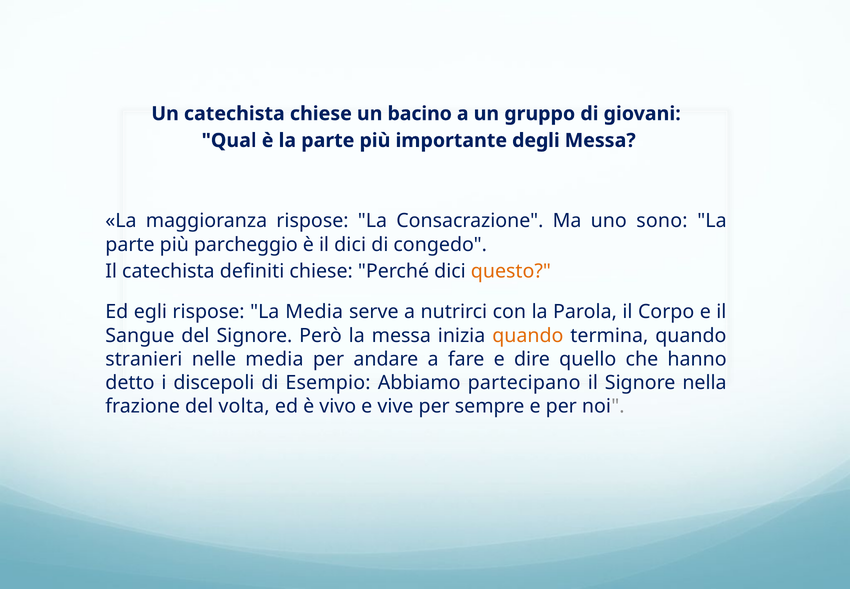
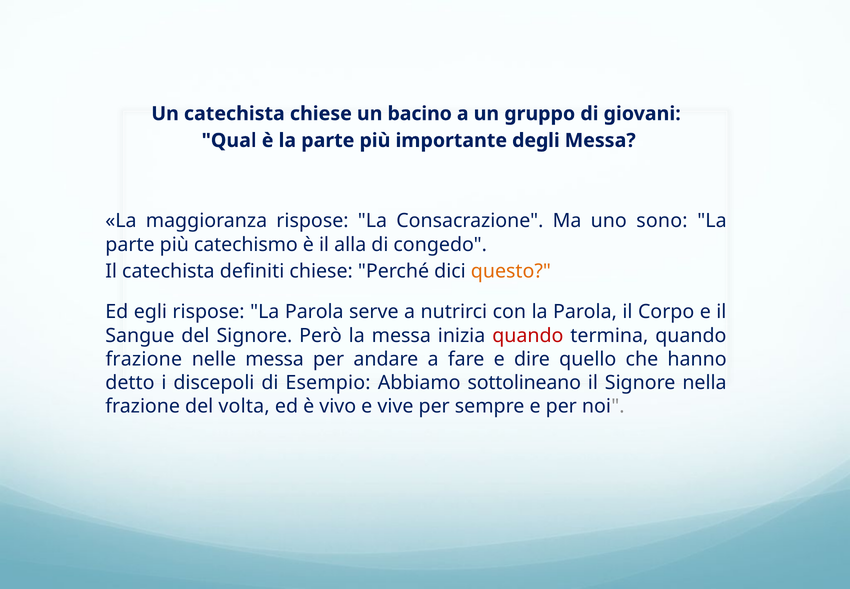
parcheggio: parcheggio -> catechismo (246, 244)
il dici: dici -> alla (350, 244)
rispose La Media: Media -> Parola (314, 312)
quando colour: orange -> red (528, 335)
stranieri: stranieri -> frazione (144, 359)
nelle media: media -> messa (275, 359)
partecipano: partecipano -> sottolineano (524, 382)
